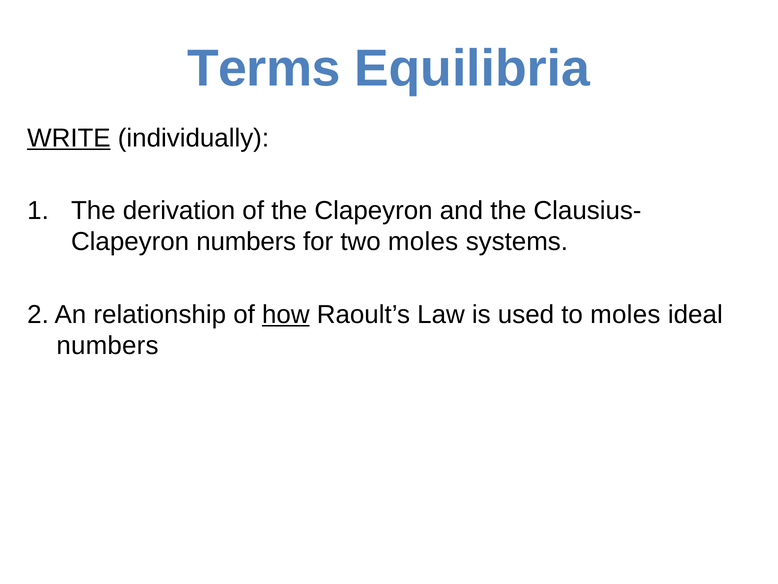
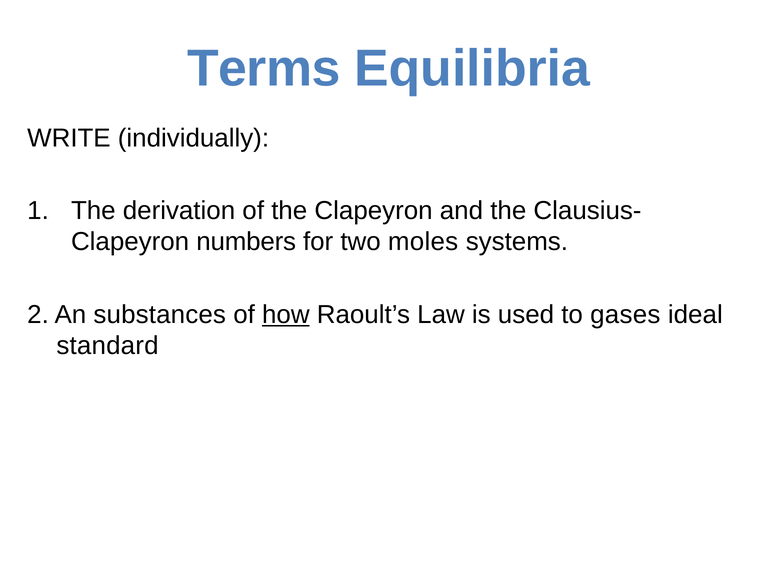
WRITE underline: present -> none (69, 138)
relationship: relationship -> substances (160, 314)
to moles: moles -> gases (625, 314)
numbers: numbers -> standard (107, 345)
